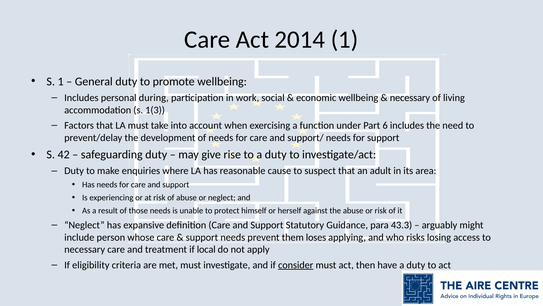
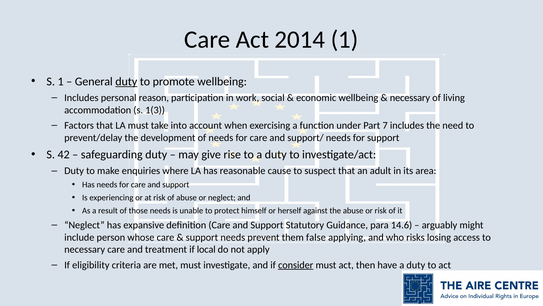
duty underline: none -> present (126, 81)
during: during -> reason (154, 98)
6: 6 -> 7 (385, 125)
43.3: 43.3 -> 14.6 (402, 225)
loses: loses -> false (316, 237)
